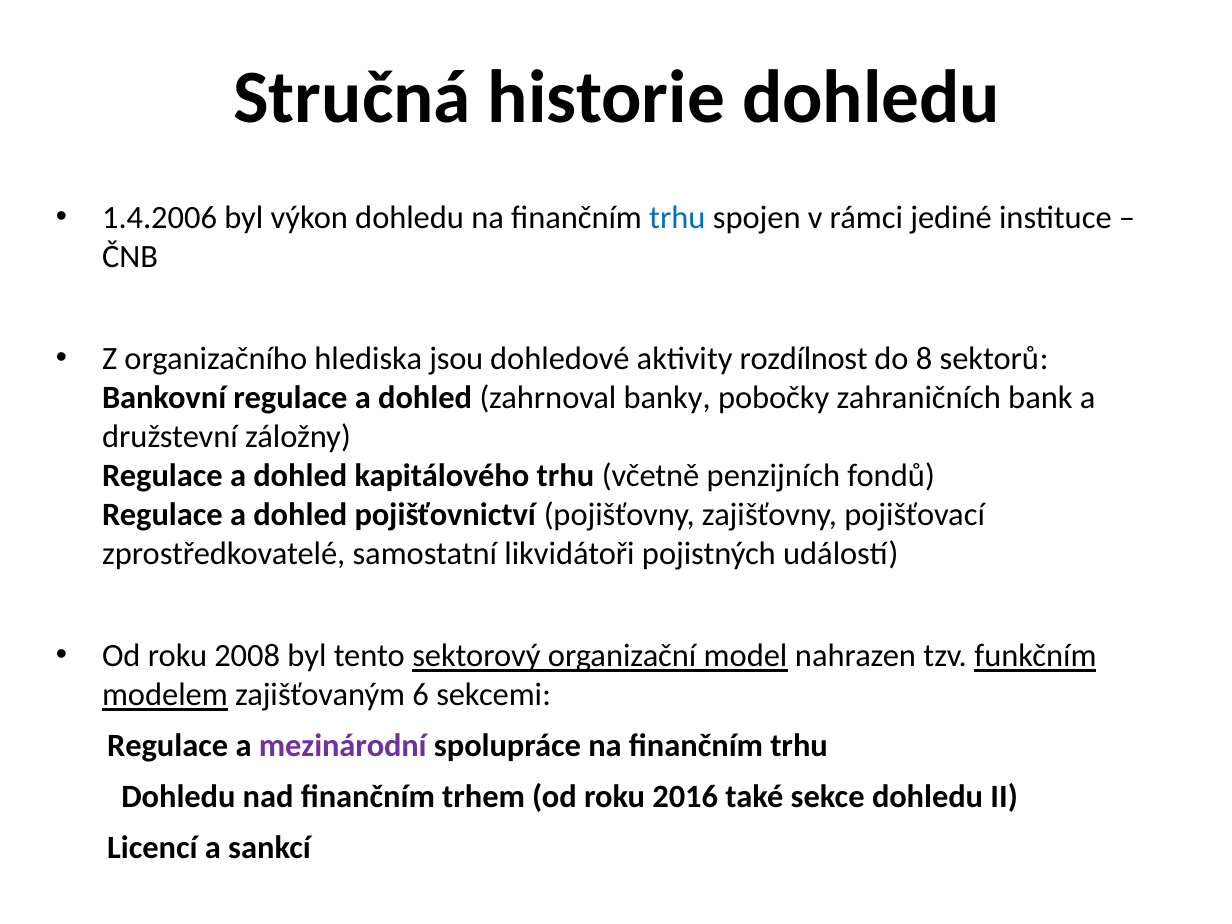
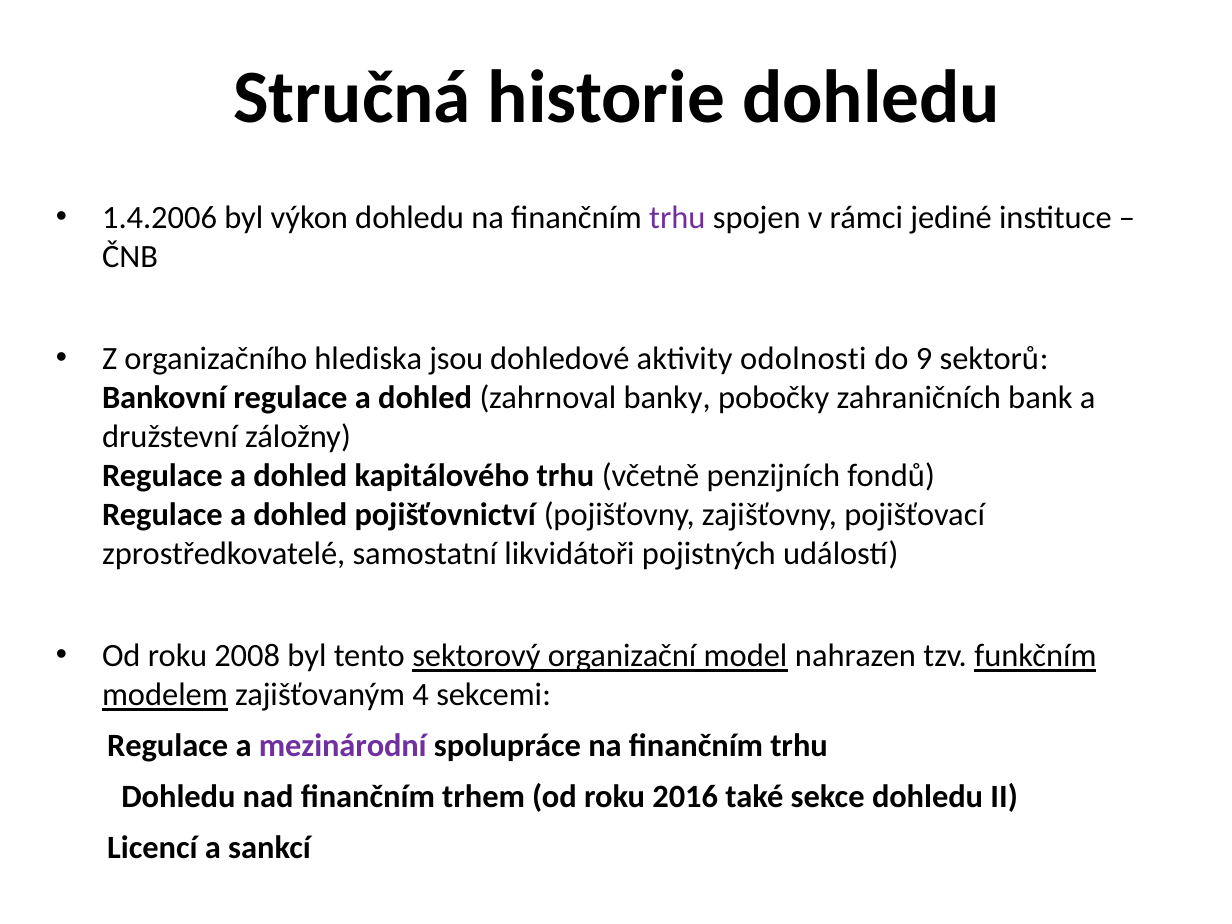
trhu colour: blue -> purple (677, 218)
rozdílnost: rozdílnost -> odolnosti (803, 359)
8: 8 -> 9 (924, 359)
6: 6 -> 4 (421, 695)
